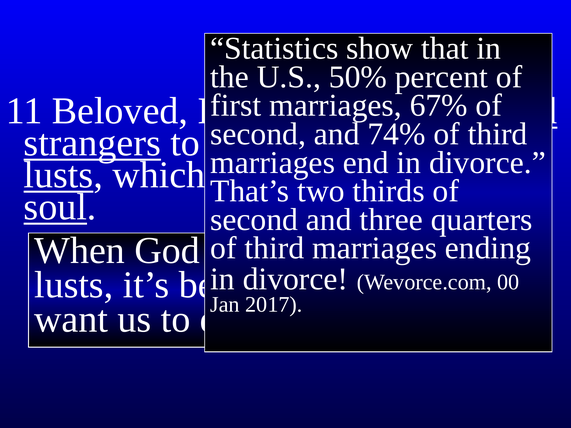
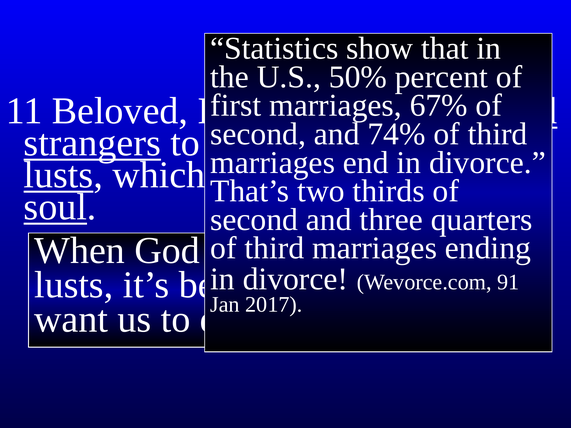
00: 00 -> 91 (508, 282)
